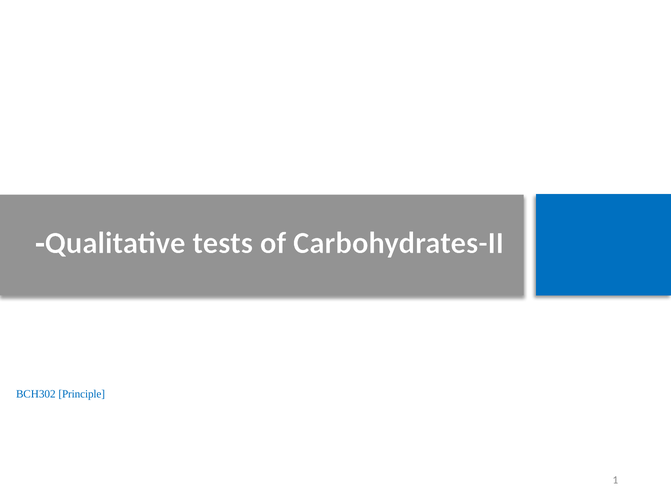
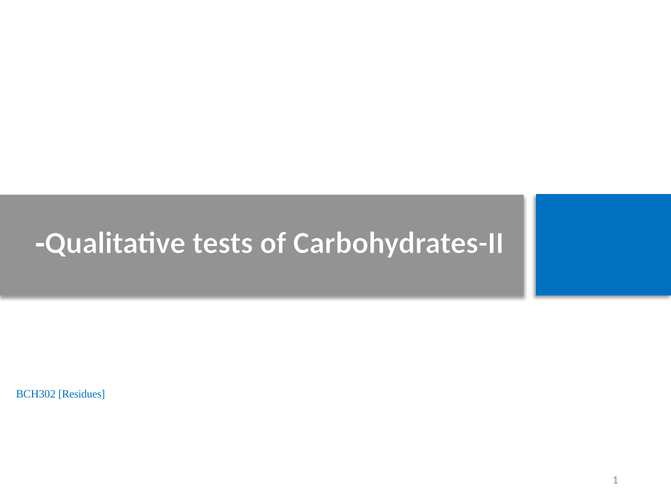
Principle: Principle -> Residues (82, 394)
